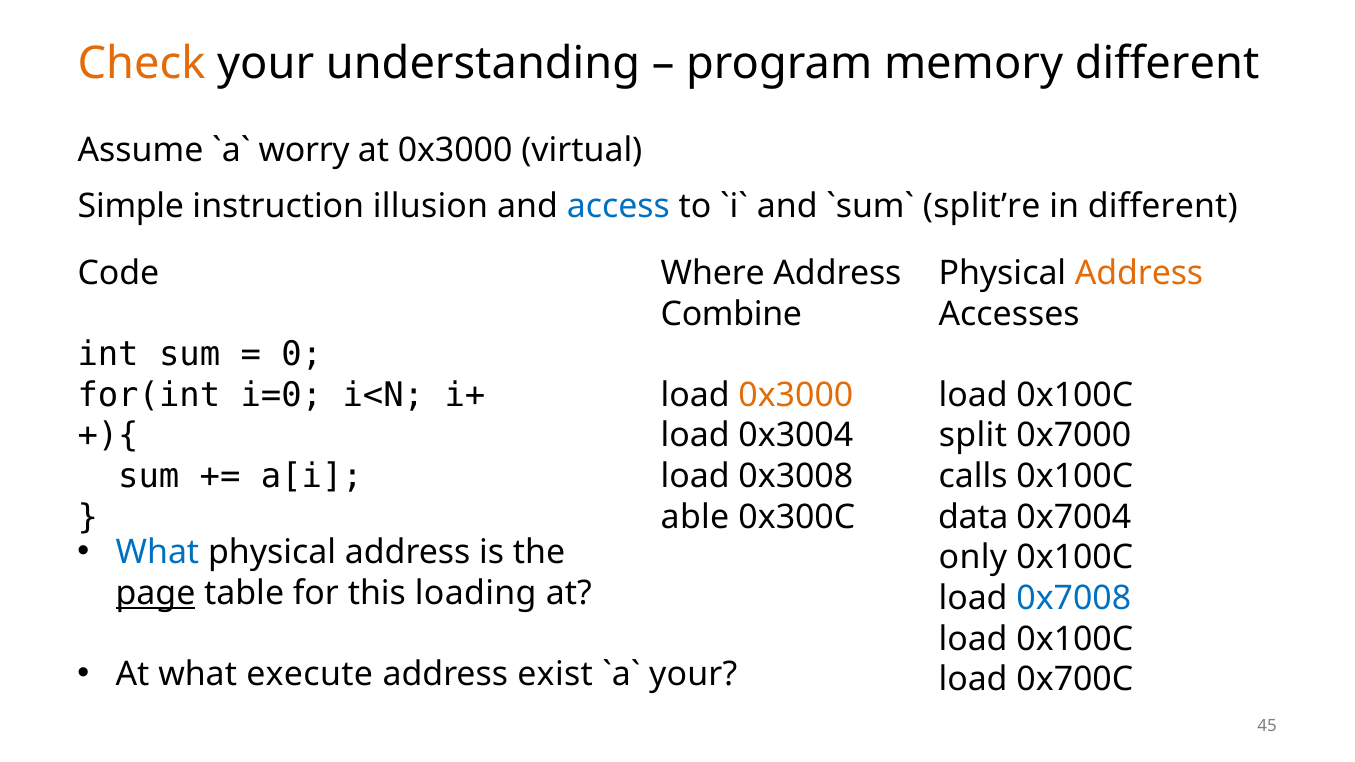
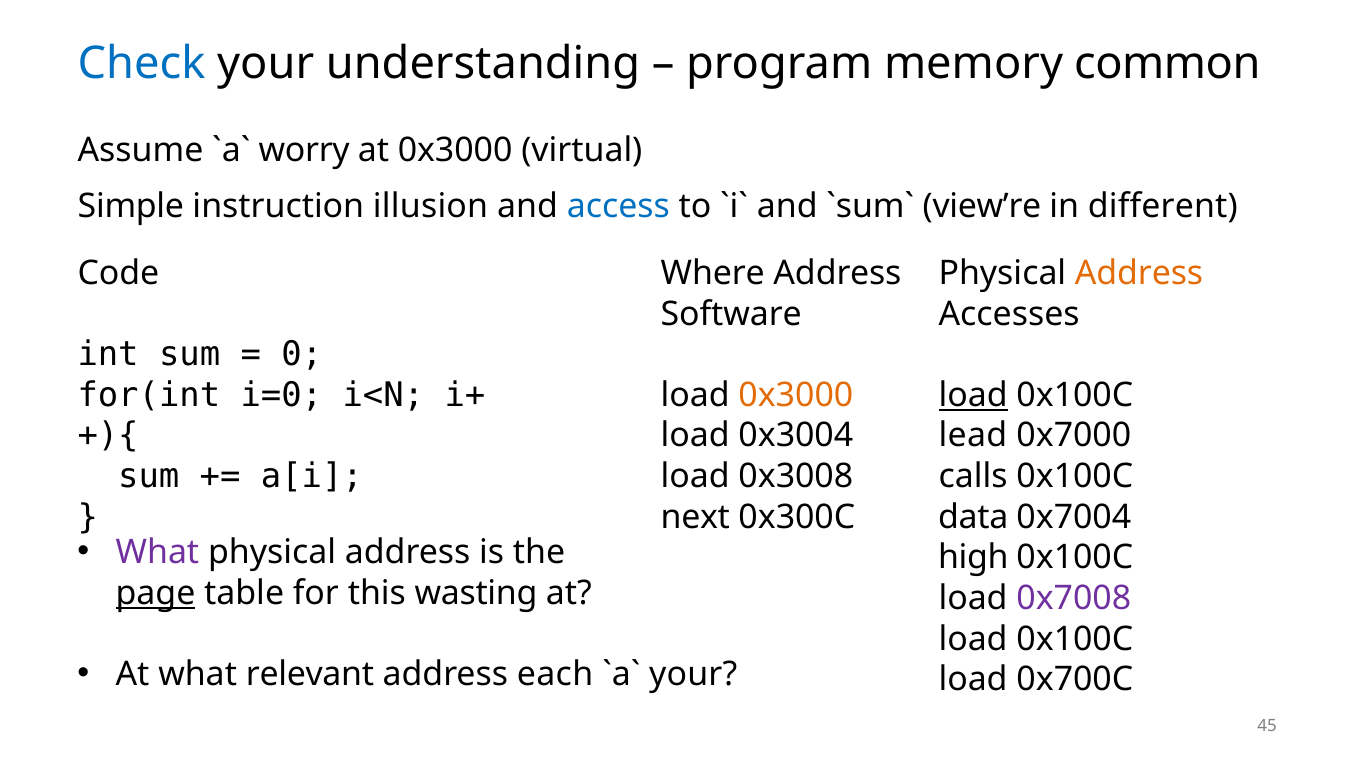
Check colour: orange -> blue (142, 63)
memory different: different -> common (1167, 63)
split’re: split’re -> view’re (982, 207)
Combine: Combine -> Software (731, 314)
load underline: none -> present (973, 395)
split: split -> lead (973, 436)
able: able -> next (695, 517)
What colour: blue -> purple (157, 553)
only: only -> high (973, 558)
loading: loading -> wasting (476, 593)
0x7008 colour: blue -> purple (1074, 598)
execute: execute -> relevant (310, 675)
exist: exist -> each (555, 675)
